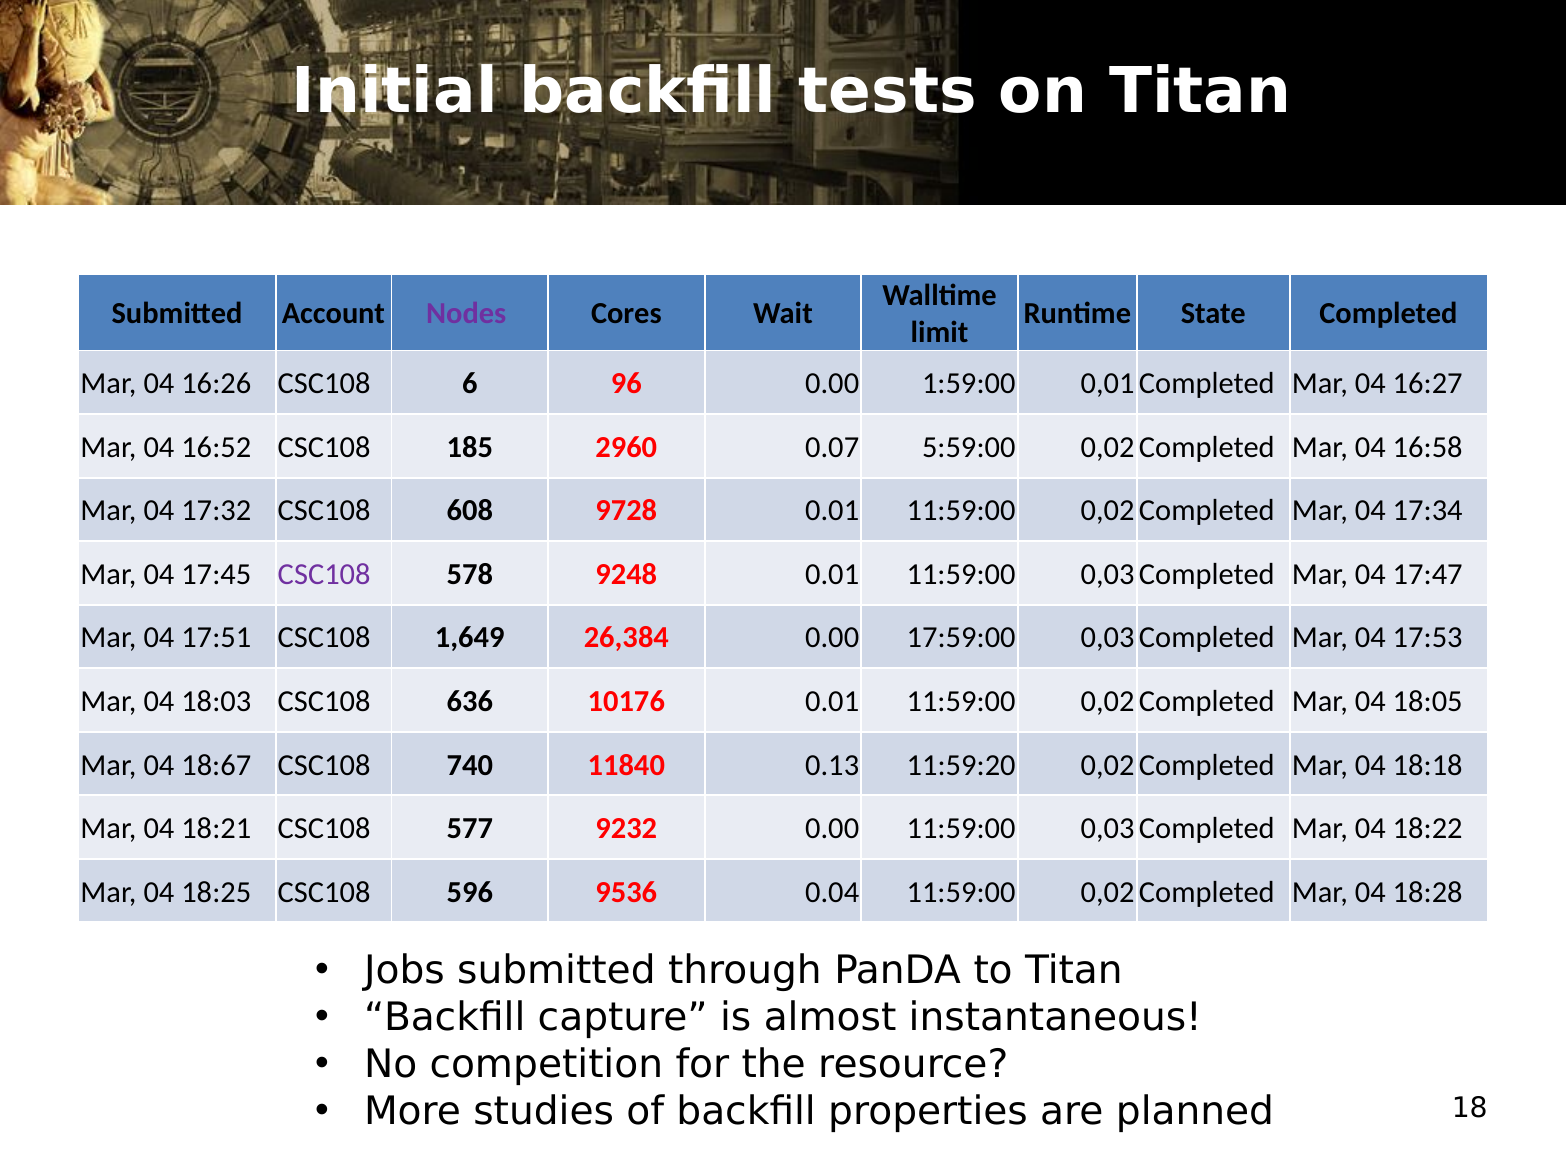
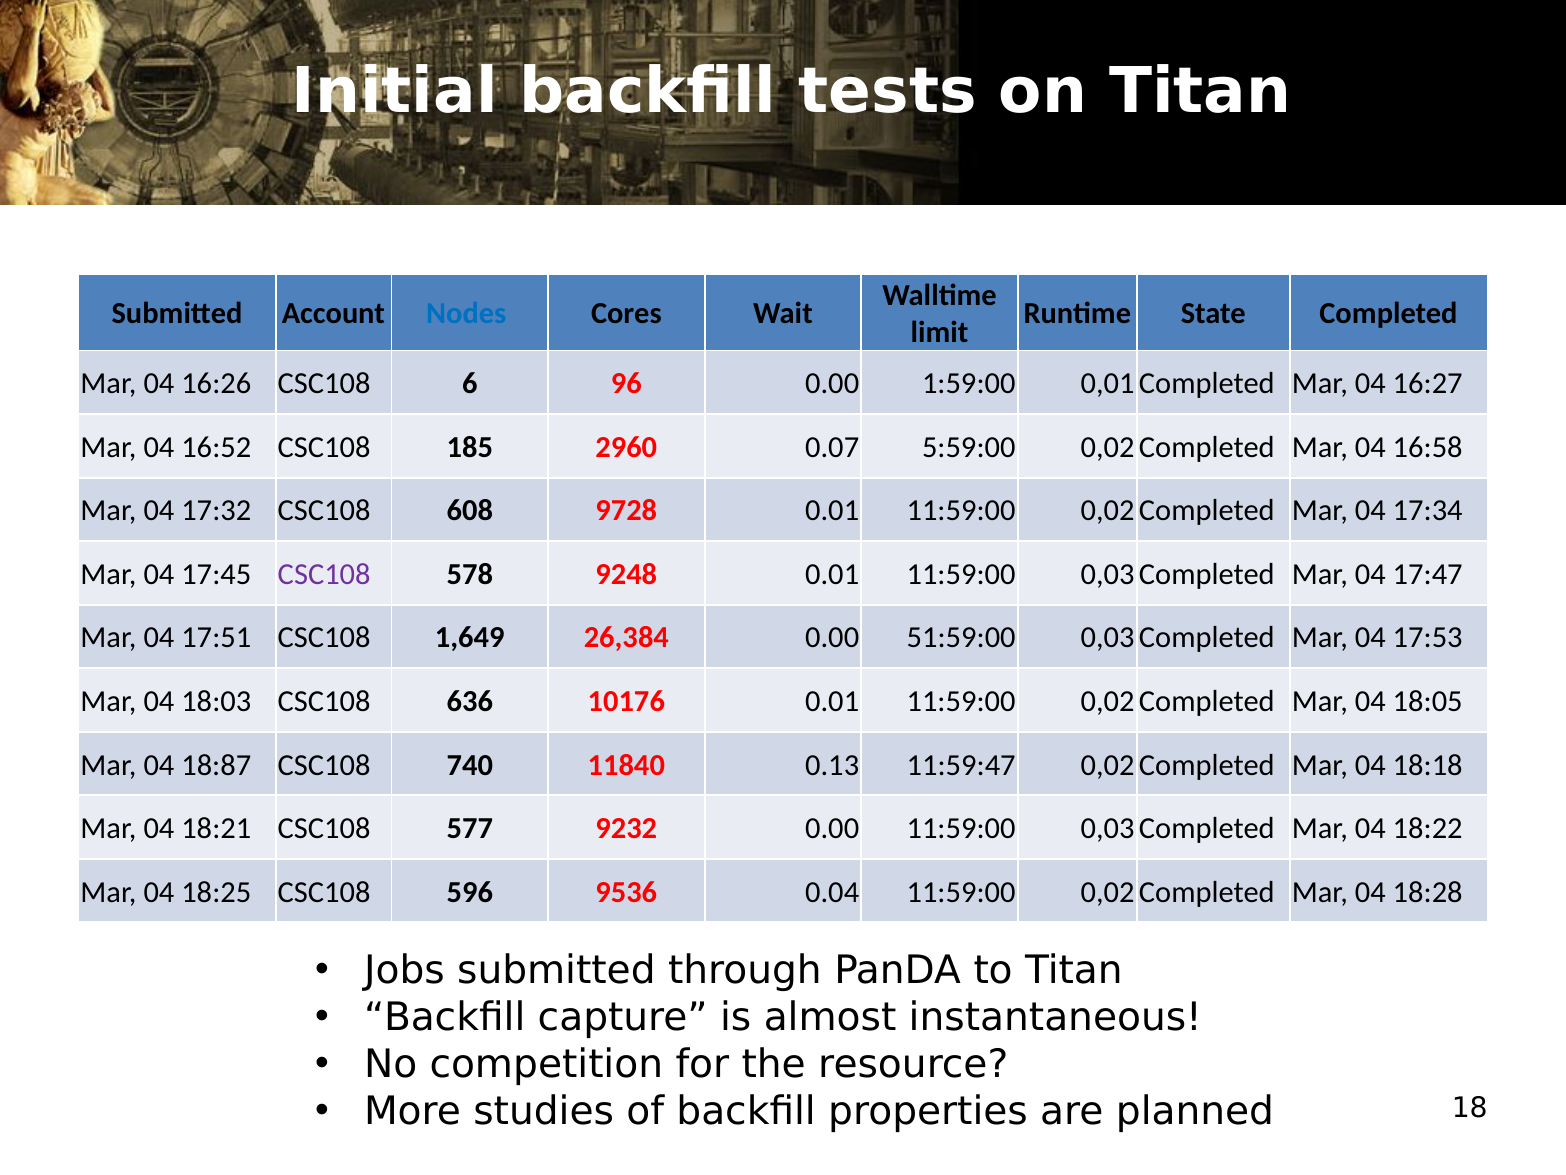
Nodes colour: purple -> blue (466, 314)
17:59:00: 17:59:00 -> 51:59:00 (961, 638)
18:67: 18:67 -> 18:87 (216, 765)
11:59:20: 11:59:20 -> 11:59:47 (961, 765)
